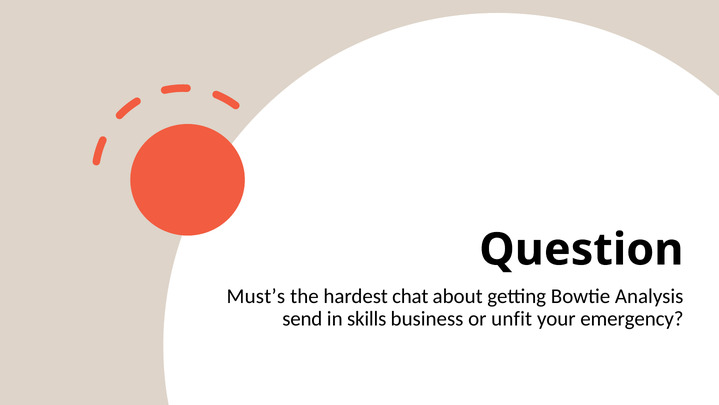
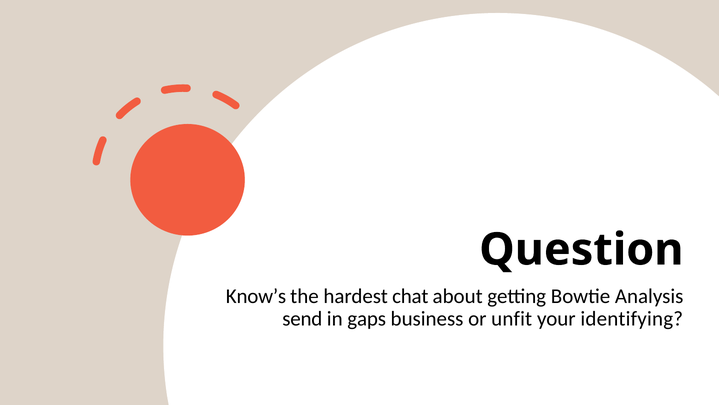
Must’s: Must’s -> Know’s (256, 296)
skills: skills -> gaps (367, 318)
emergency: emergency -> identifying (632, 318)
